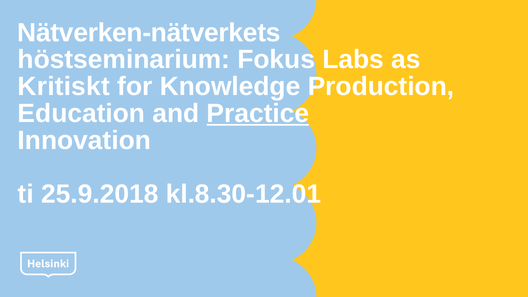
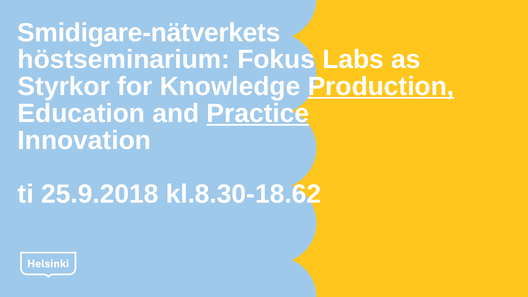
Nätverken-nätverkets: Nätverken-nätverkets -> Smidigare-nätverkets (149, 33)
Kritiskt: Kritiskt -> Styrkor (64, 86)
Production underline: none -> present (381, 86)
kl.8.30-12.01: kl.8.30-12.01 -> kl.8.30-18.62 (243, 194)
